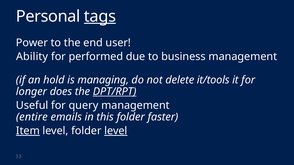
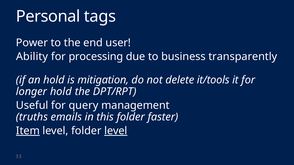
tags underline: present -> none (100, 16)
performed: performed -> processing (96, 57)
business management: management -> transparently (243, 57)
managing: managing -> mitigation (103, 80)
longer does: does -> hold (61, 92)
DPT/RPT underline: present -> none (115, 92)
entire: entire -> truths (32, 117)
